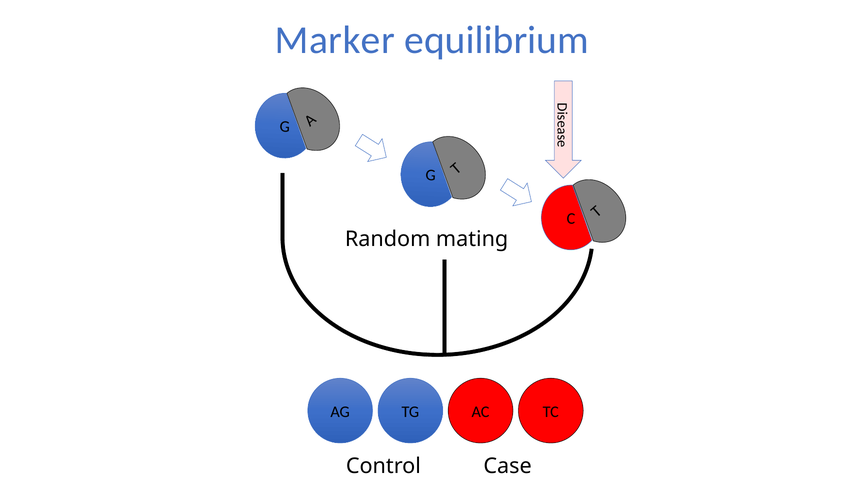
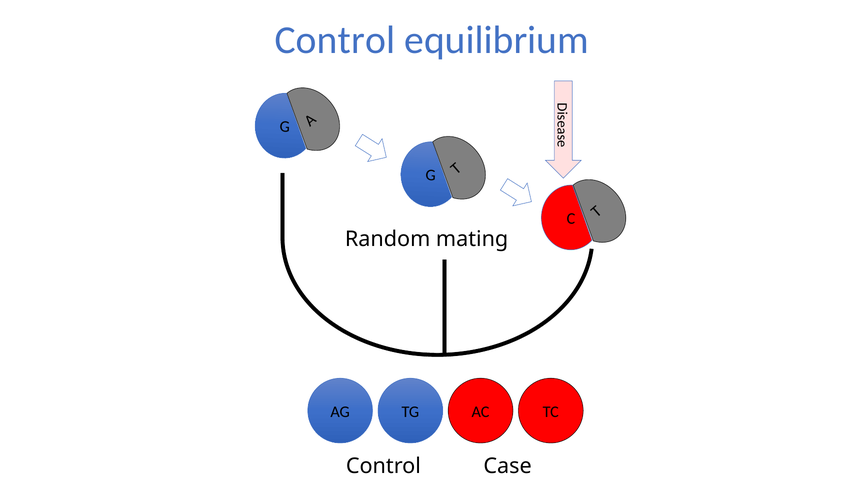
Marker: Marker -> Control (335, 40)
